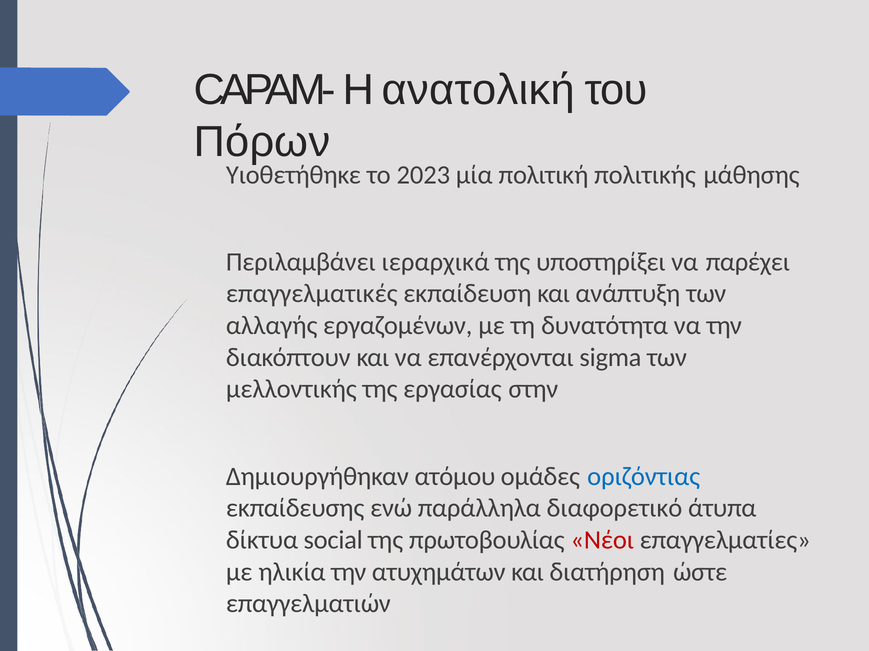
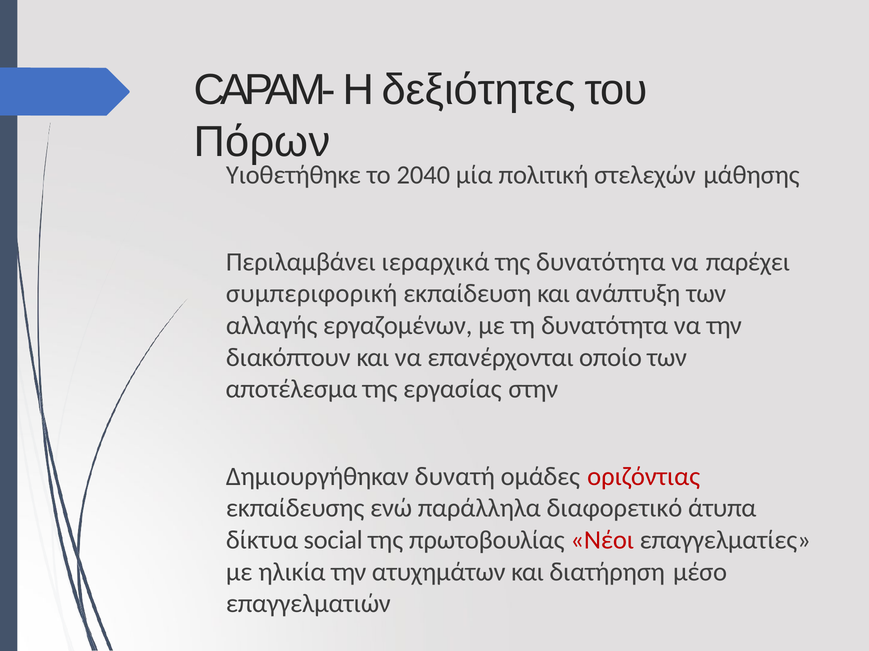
ανατολική: ανατολική -> δεξιότητες (479, 90)
2023: 2023 -> 2040 (423, 175)
πολιτικής: πολιτικής -> στελεχών (645, 175)
της υποστηρίξει: υποστηρίξει -> δυνατότητα (601, 262)
επαγγελματικές: επαγγελματικές -> συμπεριφορική (312, 294)
sigma: sigma -> οποίο (611, 358)
μελλοντικής: μελλοντικής -> αποτέλεσμα (291, 390)
ατόμου: ατόμου -> δυνατή (455, 477)
οριζόντιας colour: blue -> red (644, 477)
ώστε: ώστε -> μέσο (700, 572)
